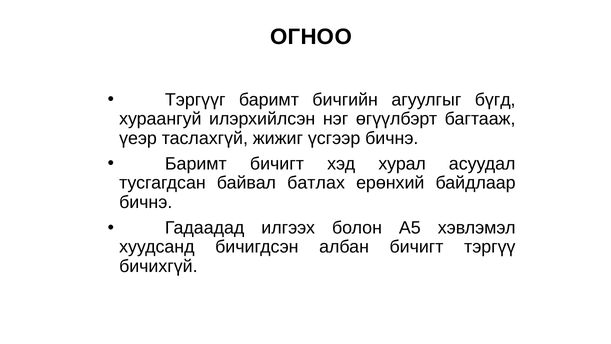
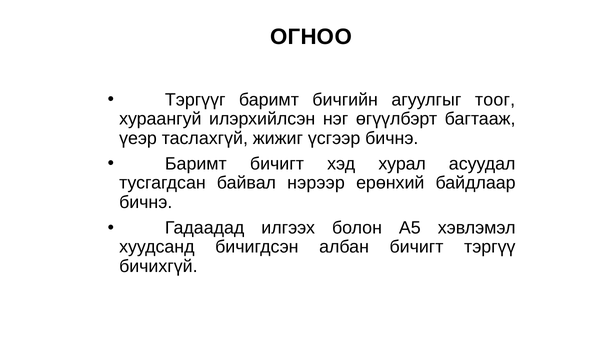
бүгд: бүгд -> тоог (495, 100)
батлах: батлах -> нэрээр (316, 183)
